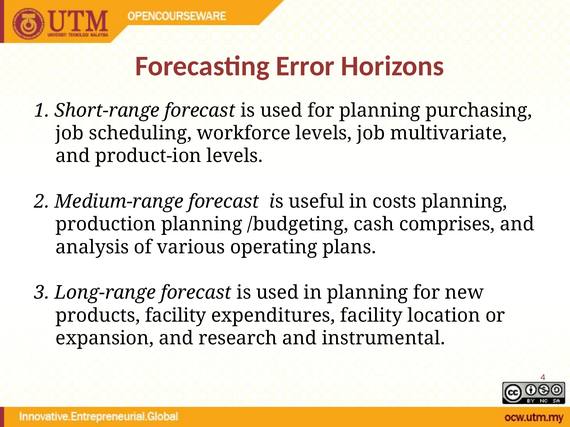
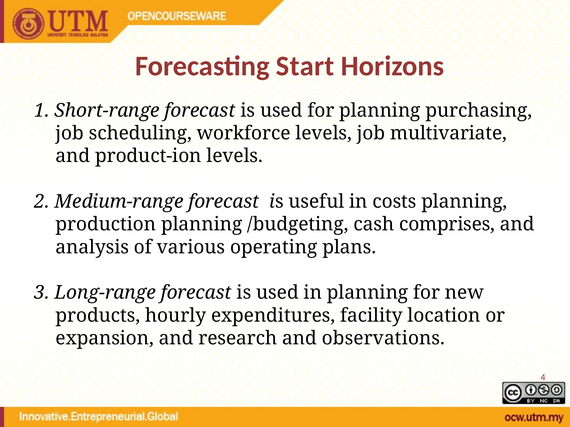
Error: Error -> Start (305, 66)
products facility: facility -> hourly (176, 316)
instrumental: instrumental -> observations (383, 339)
